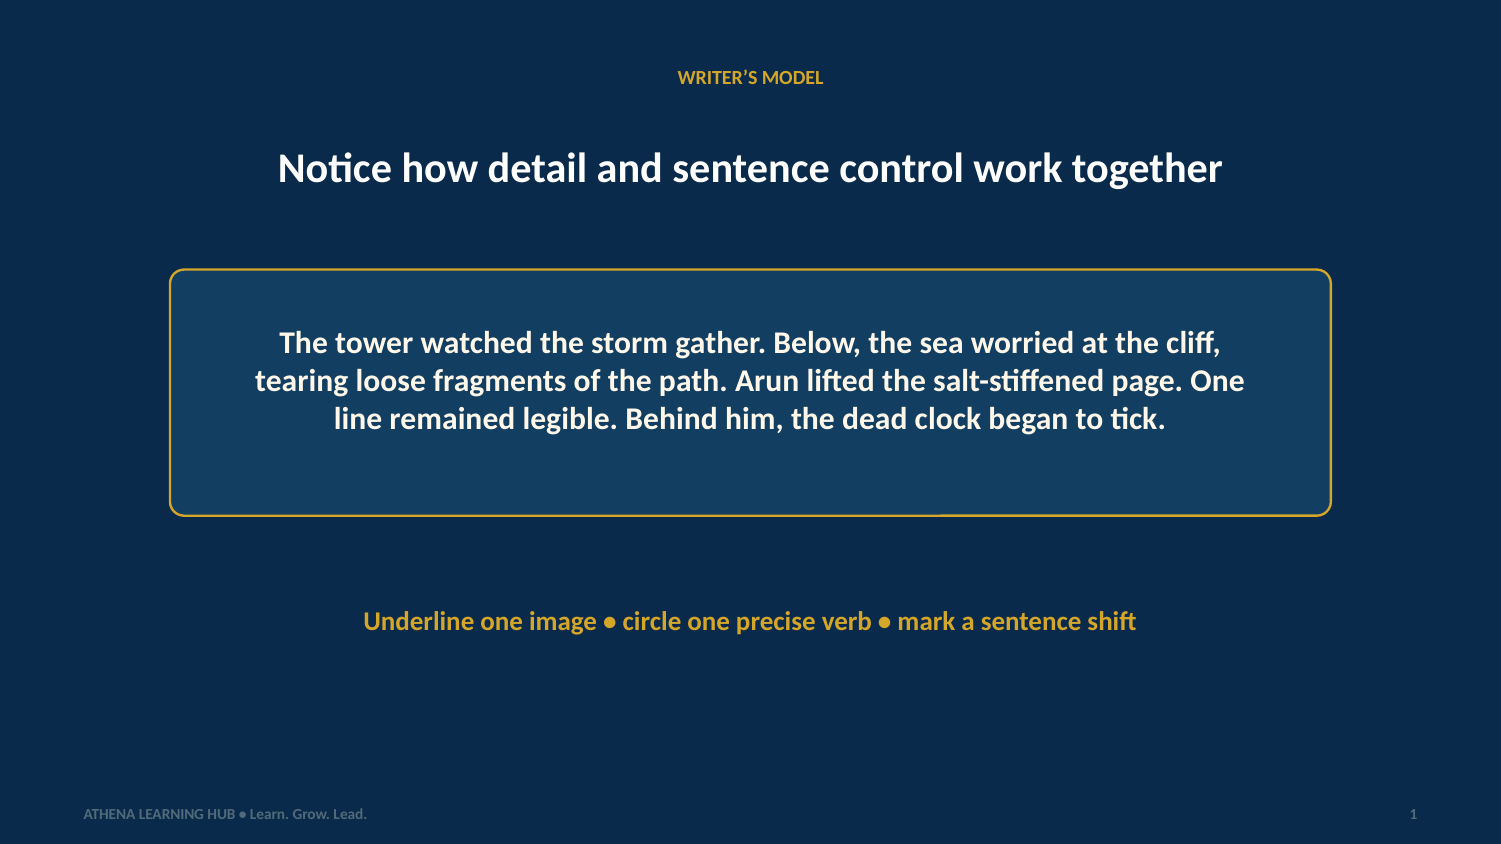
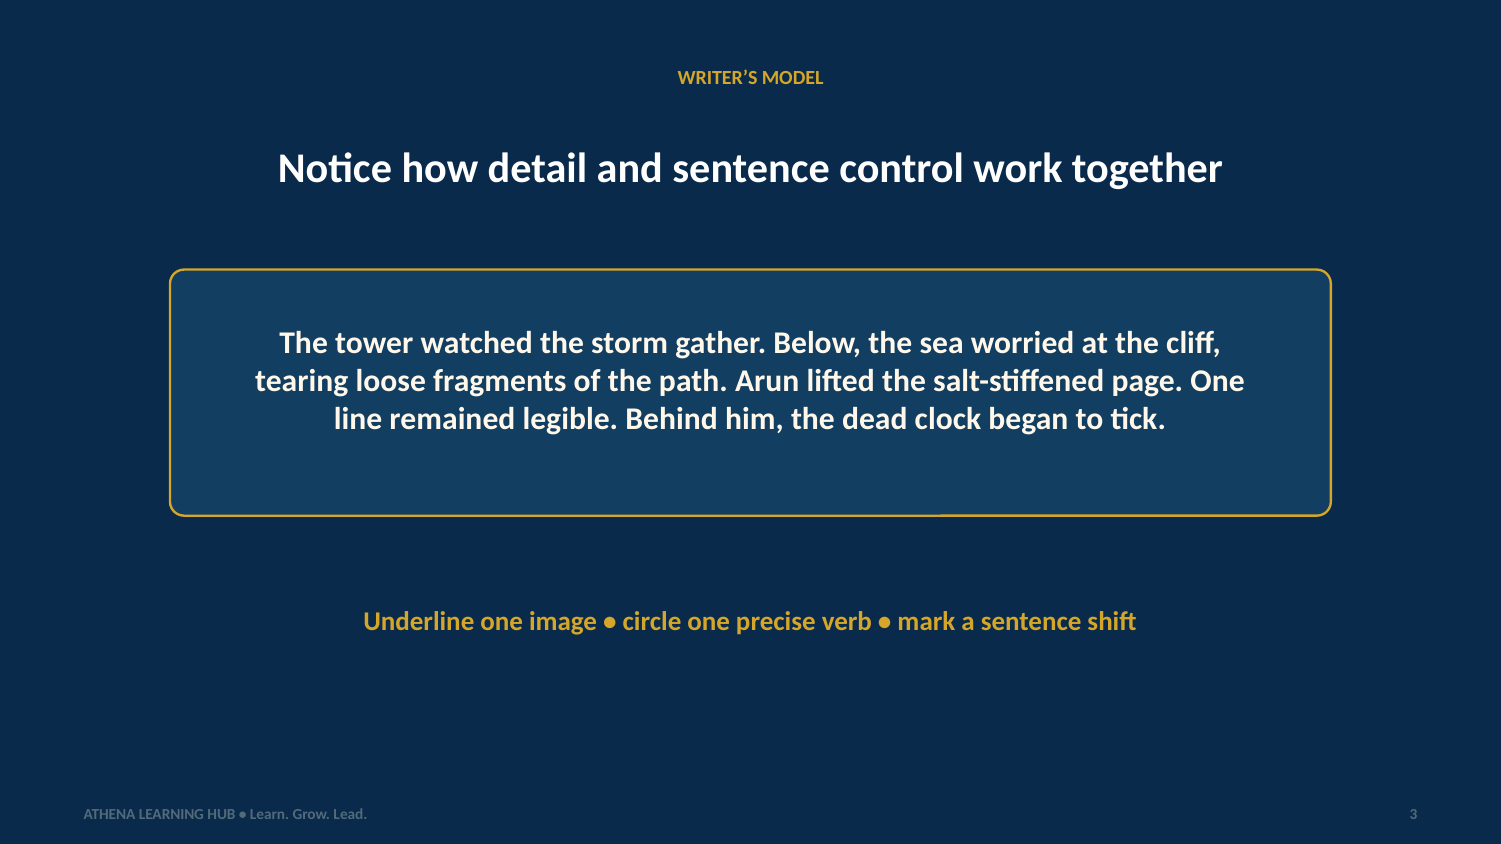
1: 1 -> 3 (1413, 814)
